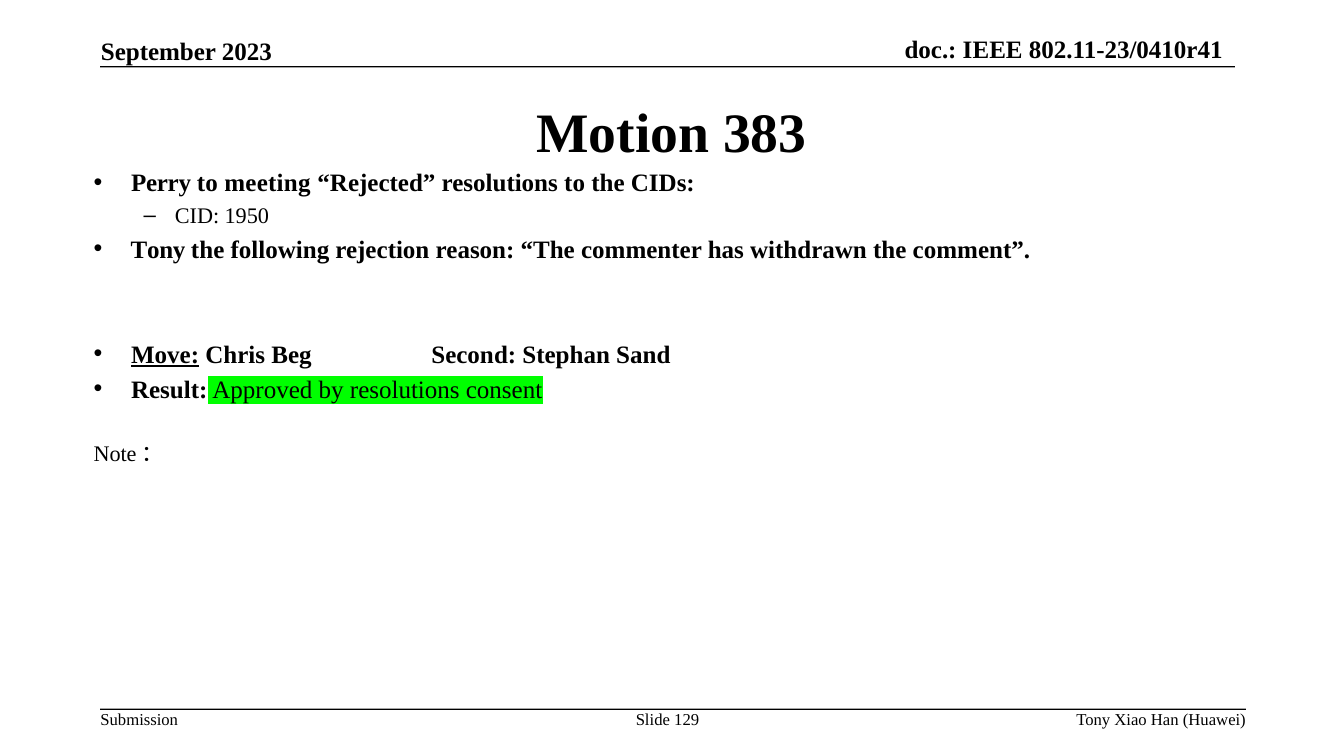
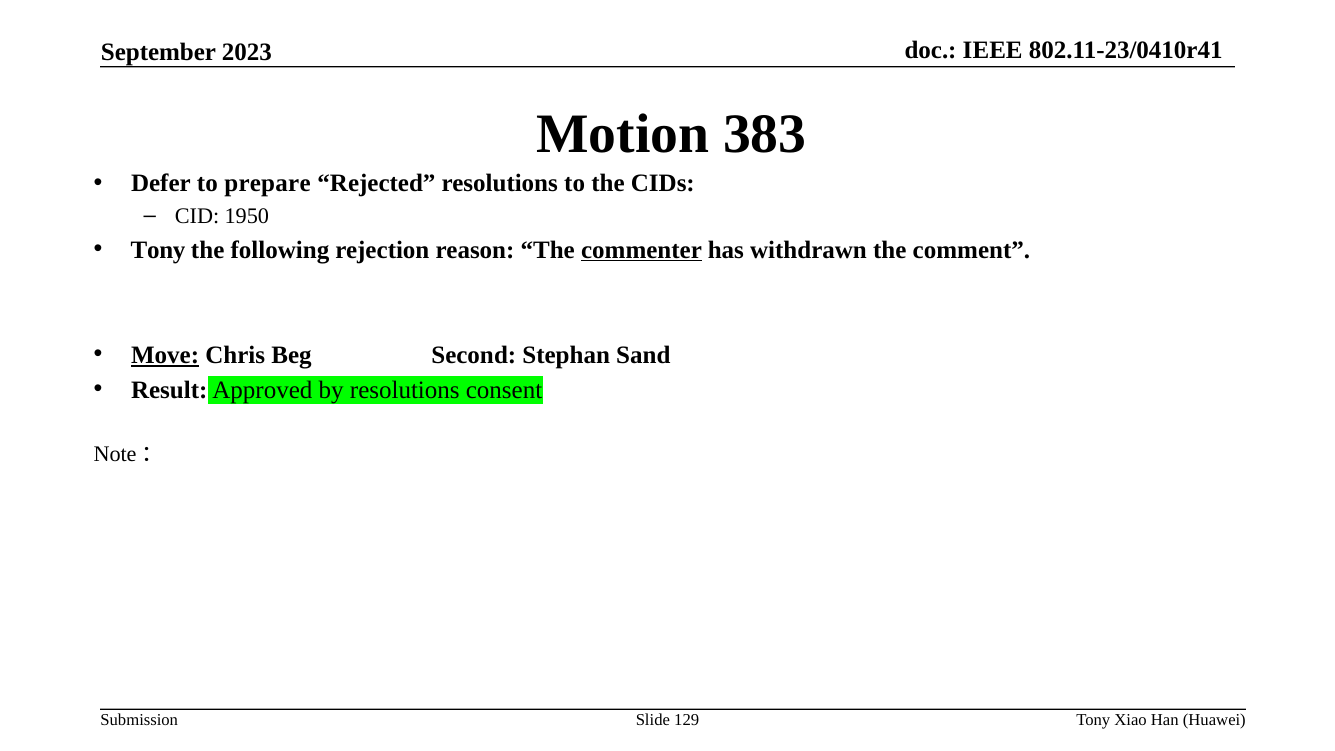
Perry: Perry -> Defer (161, 184)
meeting: meeting -> prepare (267, 184)
commenter underline: none -> present (641, 250)
